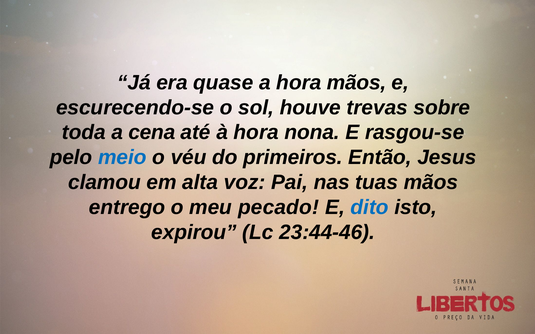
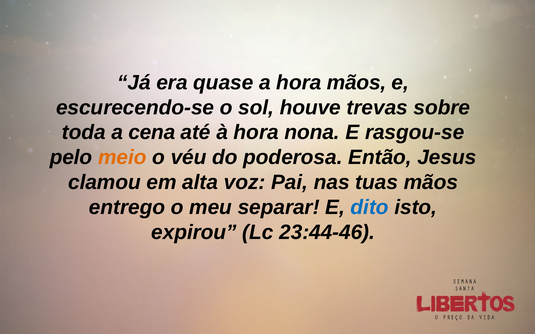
meio colour: blue -> orange (122, 158)
primeiros: primeiros -> poderosa (293, 158)
pecado: pecado -> separar (279, 208)
